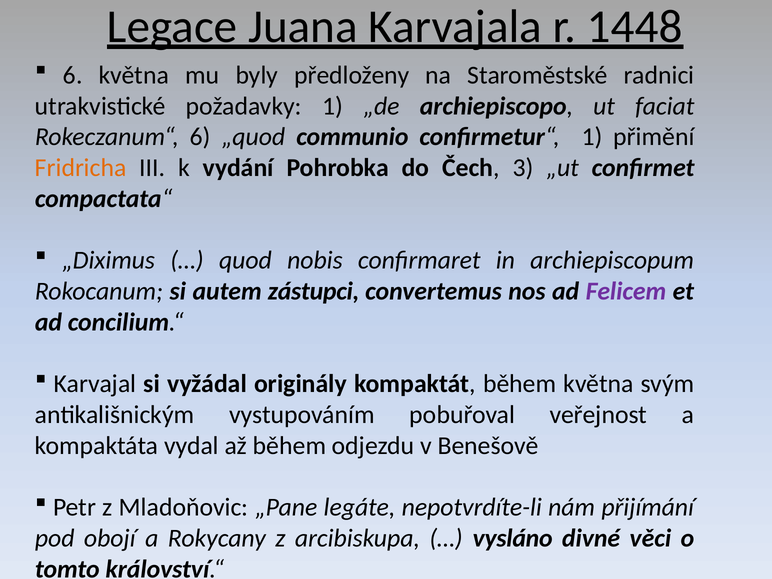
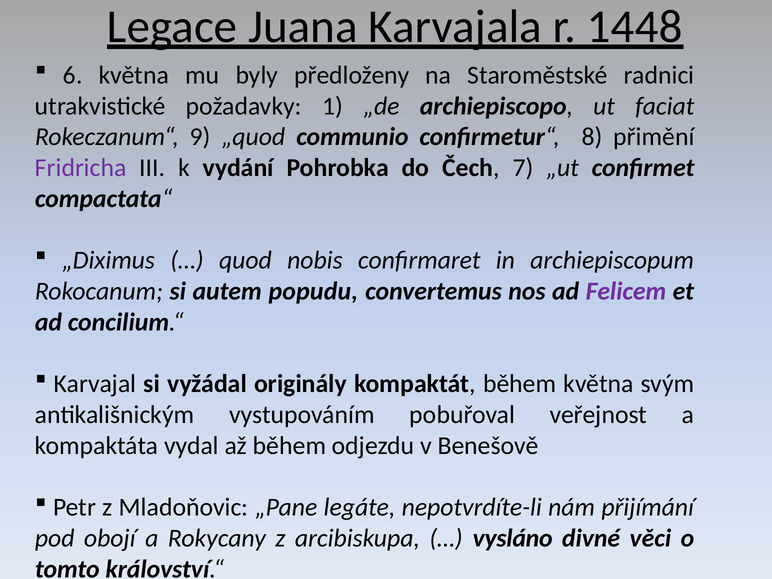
Rokeczanum“ 6: 6 -> 9 (200, 137)
confirmetur“ 1: 1 -> 8 (592, 137)
Fridricha colour: orange -> purple (81, 168)
3: 3 -> 7 (523, 168)
zástupci: zástupci -> popudu (313, 291)
